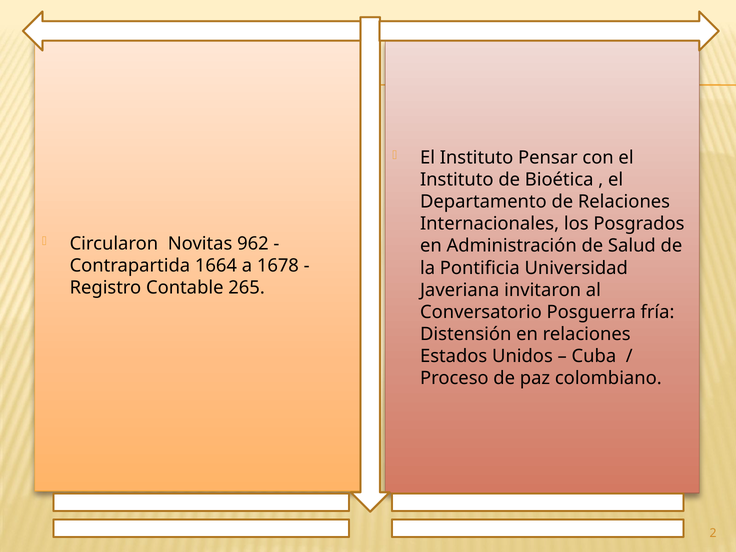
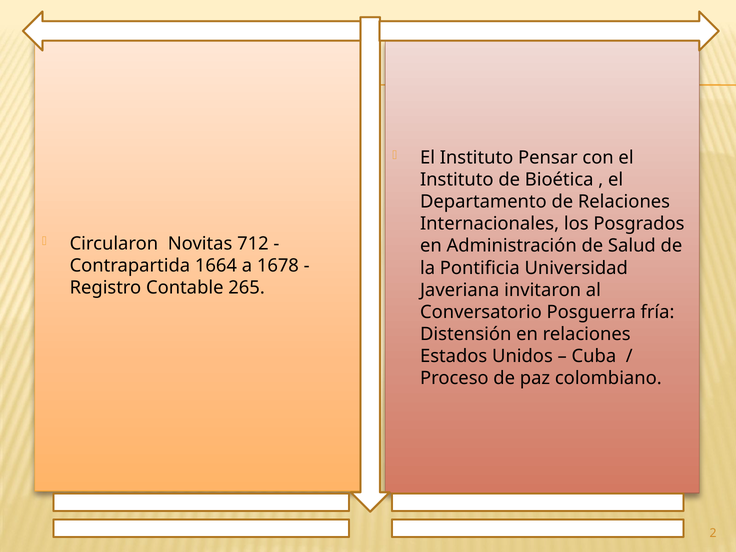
962: 962 -> 712 (253, 244)
